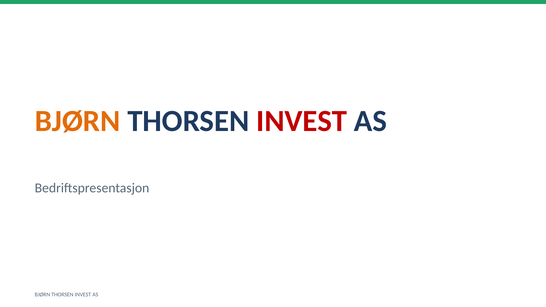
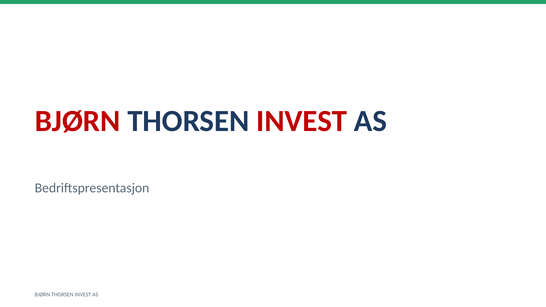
BJØRN colour: orange -> red (78, 121)
